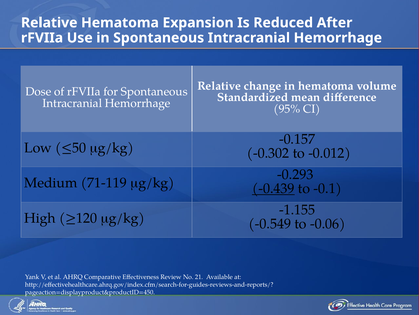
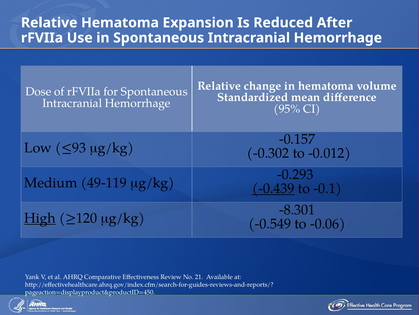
≤50: ≤50 -> ≤93 (71, 147)
71-119: 71-119 -> 49-119 (104, 183)
-1.155: -1.155 -> -8.301 (297, 209)
High underline: none -> present (40, 218)
